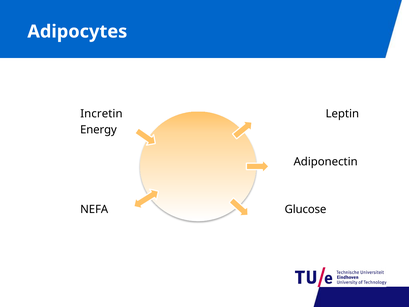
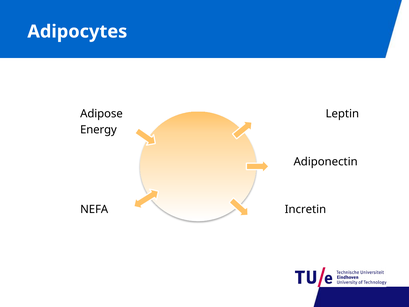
Incretin: Incretin -> Adipose (102, 114)
Glucose: Glucose -> Incretin (305, 209)
